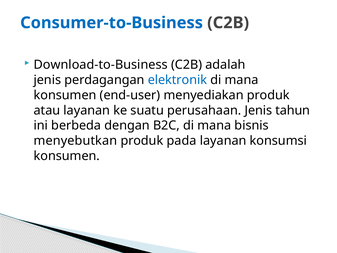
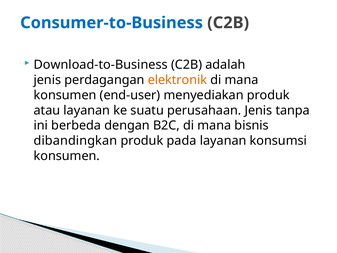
elektronik colour: blue -> orange (177, 80)
tahun: tahun -> tanpa (293, 110)
menyebutkan: menyebutkan -> dibandingkan (75, 141)
